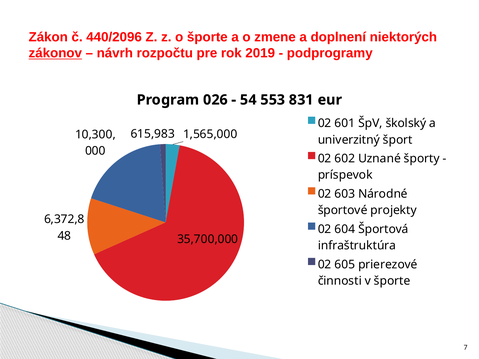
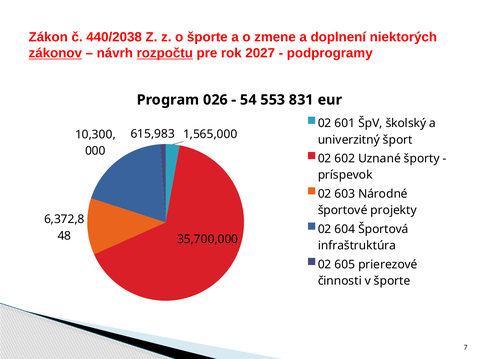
440/2096: 440/2096 -> 440/2038 (114, 37)
rozpočtu underline: none -> present (165, 53)
2019: 2019 -> 2027 (260, 53)
